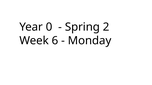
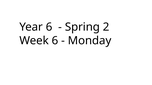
Year 0: 0 -> 6 (49, 27)
